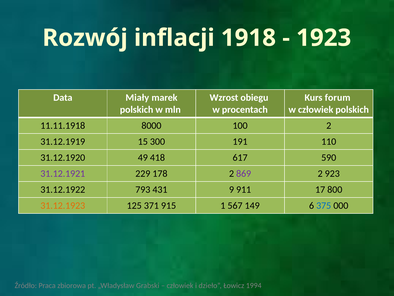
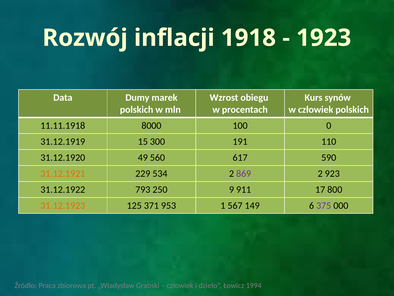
Miały: Miały -> Dumy (137, 97)
forum: forum -> synów (338, 97)
100 2: 2 -> 0 (329, 125)
418: 418 -> 560 (157, 157)
31.12.1921 colour: purple -> orange (63, 173)
178: 178 -> 534 (160, 173)
431: 431 -> 250 (160, 189)
915: 915 -> 953 (169, 205)
375 colour: blue -> purple (324, 205)
